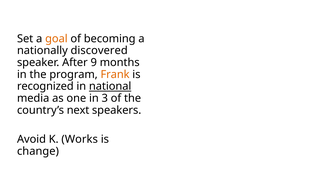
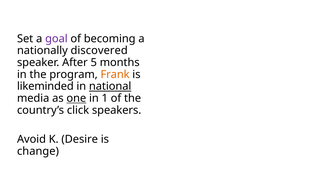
goal colour: orange -> purple (56, 39)
9: 9 -> 5 (94, 62)
recognized: recognized -> likeminded (45, 86)
one underline: none -> present (76, 98)
3: 3 -> 1 (105, 98)
next: next -> click (78, 110)
Works: Works -> Desire (80, 139)
